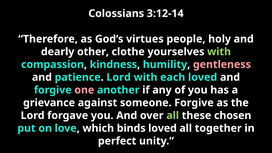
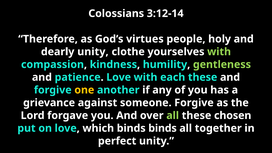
dearly other: other -> unity (93, 52)
gentleness colour: pink -> light green (222, 64)
patience Lord: Lord -> Love (119, 77)
each loved: loved -> these (203, 77)
one colour: pink -> yellow (84, 90)
binds loved: loved -> binds (163, 128)
